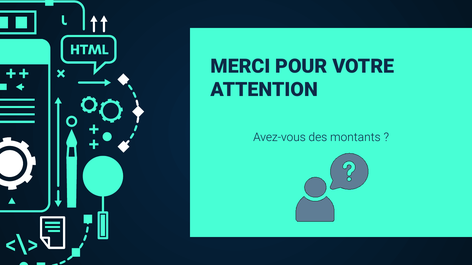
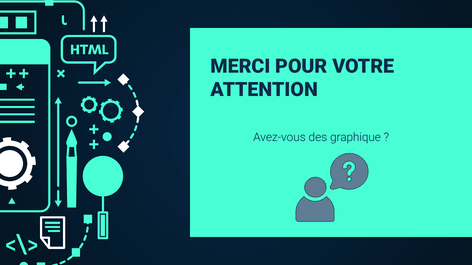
montants: montants -> graphique (355, 138)
